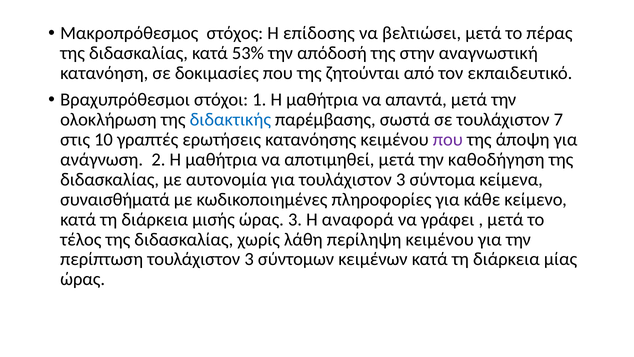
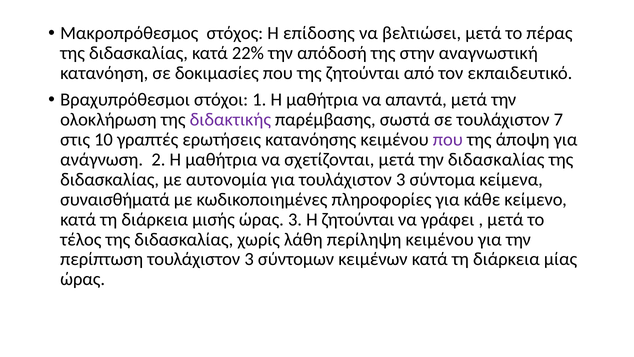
53%: 53% -> 22% (248, 53)
διδακτικής colour: blue -> purple (230, 120)
αποτιμηθεί: αποτιμηθεί -> σχετίζονται (329, 159)
την καθοδήγηση: καθοδήγηση -> διδασκαλίας (496, 159)
Η αναφορά: αναφορά -> ζητούνται (358, 219)
